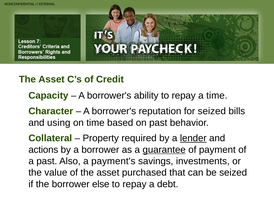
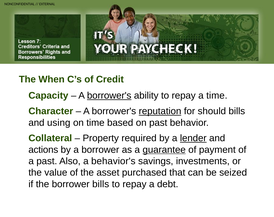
Asset: Asset -> When (52, 80)
borrower's underline: none -> present (109, 96)
reputation underline: none -> present (160, 112)
for seized: seized -> should (212, 112)
payment's: payment's -> behavior's (113, 162)
borrower else: else -> bills (101, 185)
